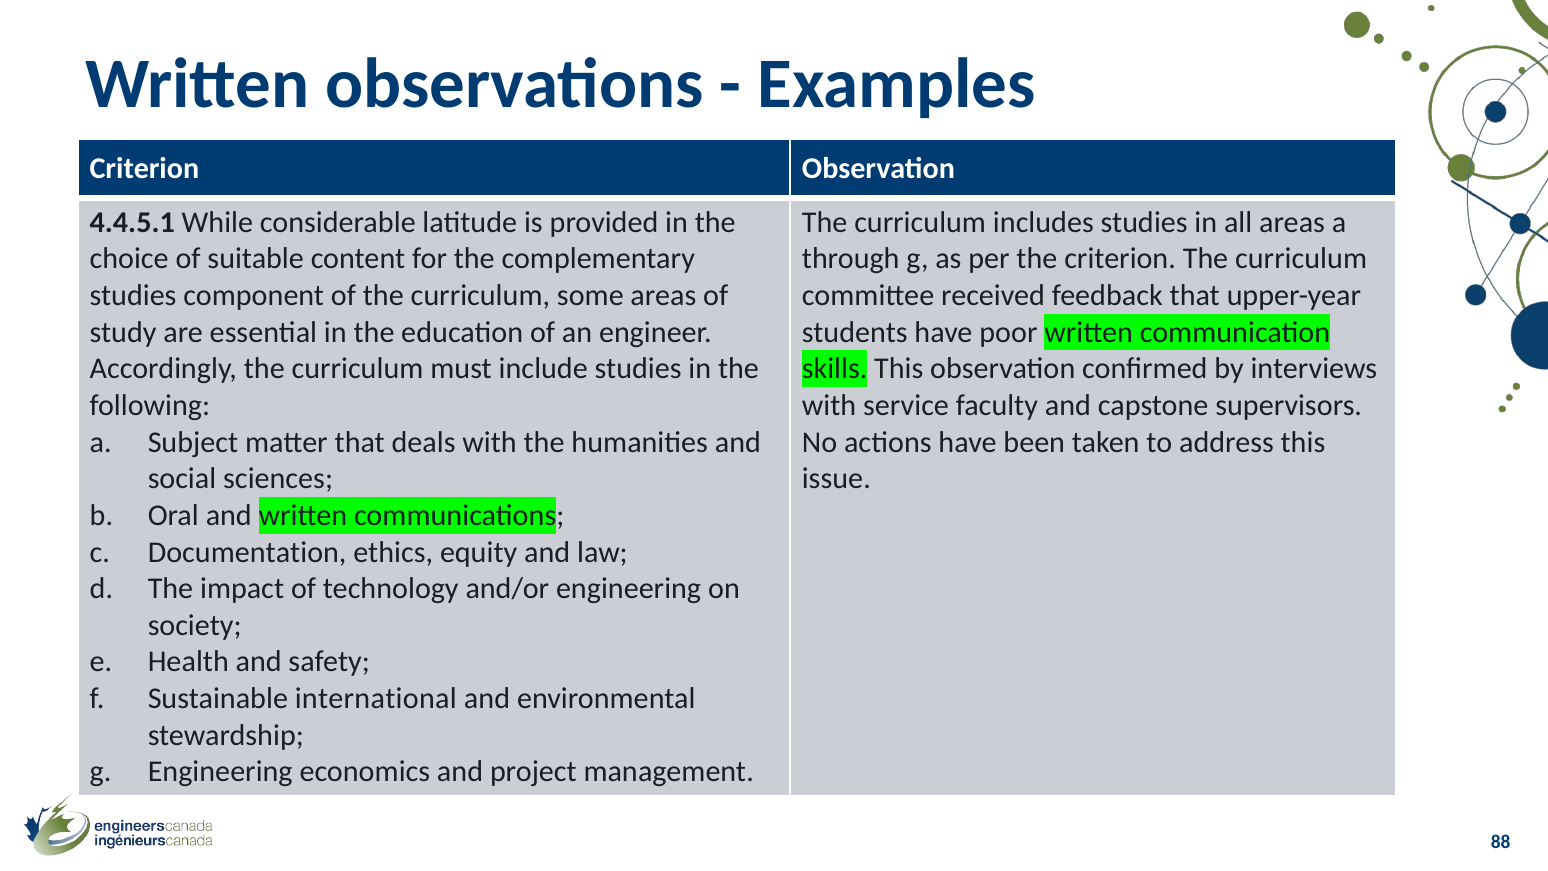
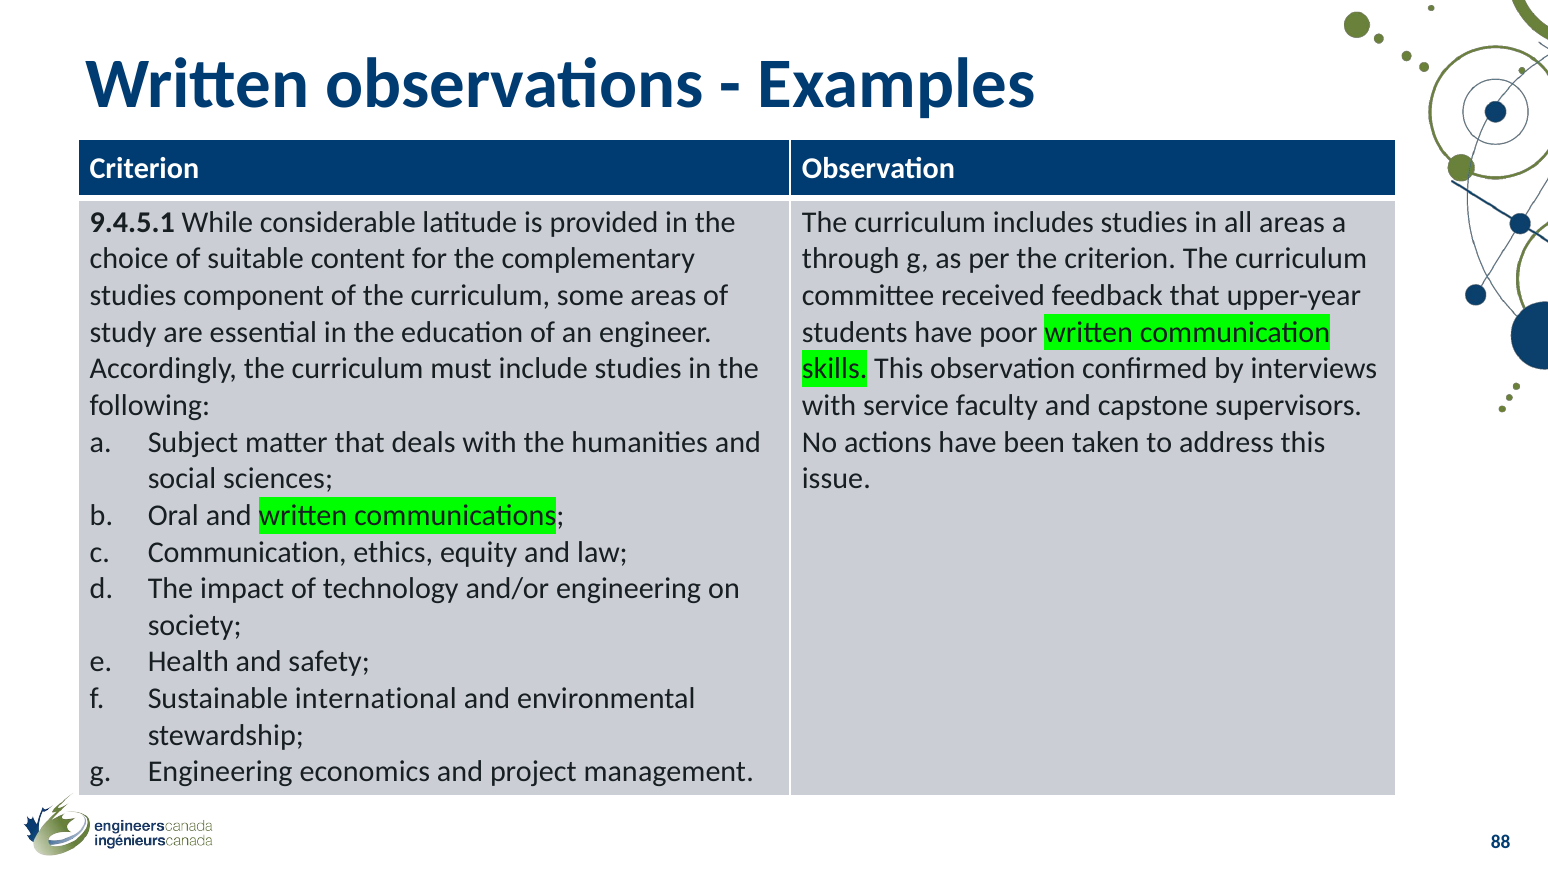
4.4.5.1: 4.4.5.1 -> 9.4.5.1 (132, 222)
Documentation: Documentation -> Communication (247, 552)
